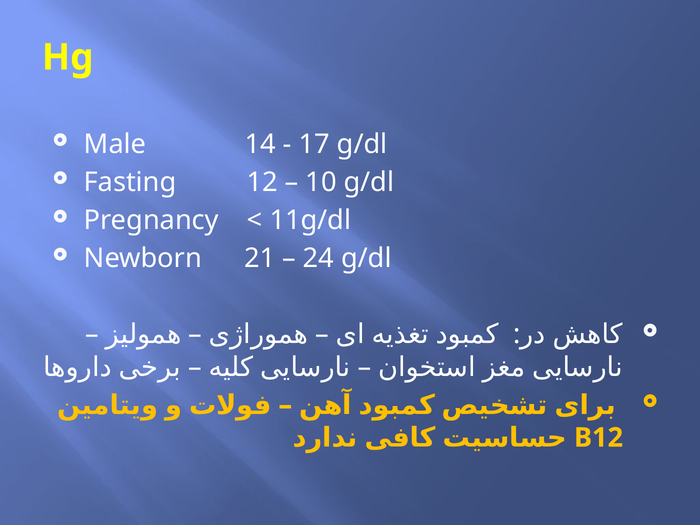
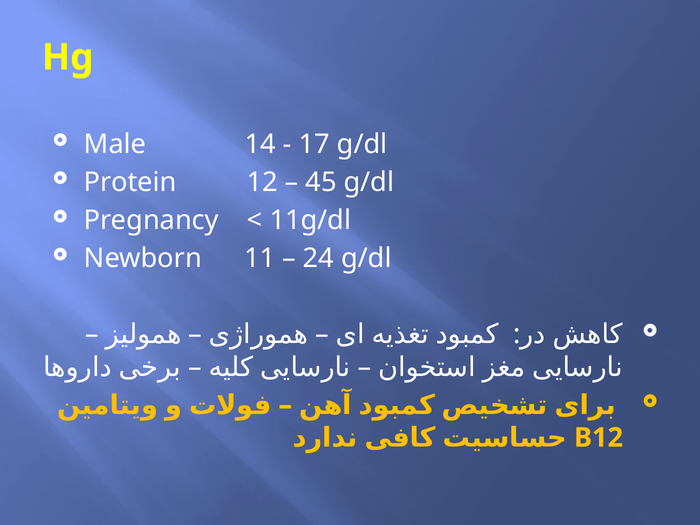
Fasting: Fasting -> Protein (130, 182)
10: 10 -> 45 (321, 182)
21: 21 -> 11 (260, 258)
